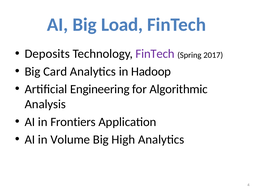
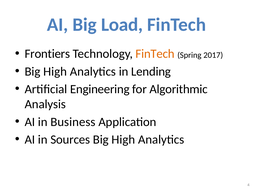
Deposits: Deposits -> Frontiers (47, 54)
FinTech colour: purple -> orange (155, 54)
Card: Card -> High (55, 72)
Hadoop: Hadoop -> Lending (151, 72)
Frontiers: Frontiers -> Business (73, 122)
Volume: Volume -> Sources (70, 140)
